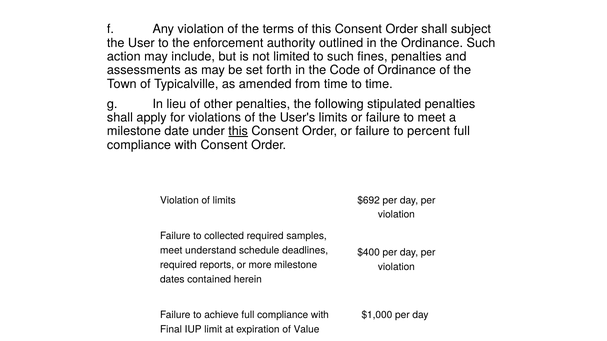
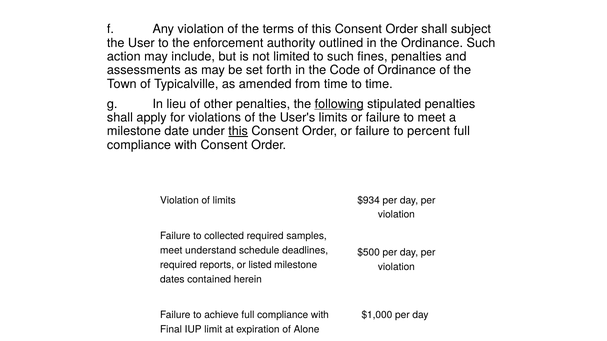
following underline: none -> present (339, 104)
$692: $692 -> $934 (369, 200)
$400: $400 -> $500 (369, 253)
more: more -> listed (260, 265)
Value: Value -> Alone (307, 330)
